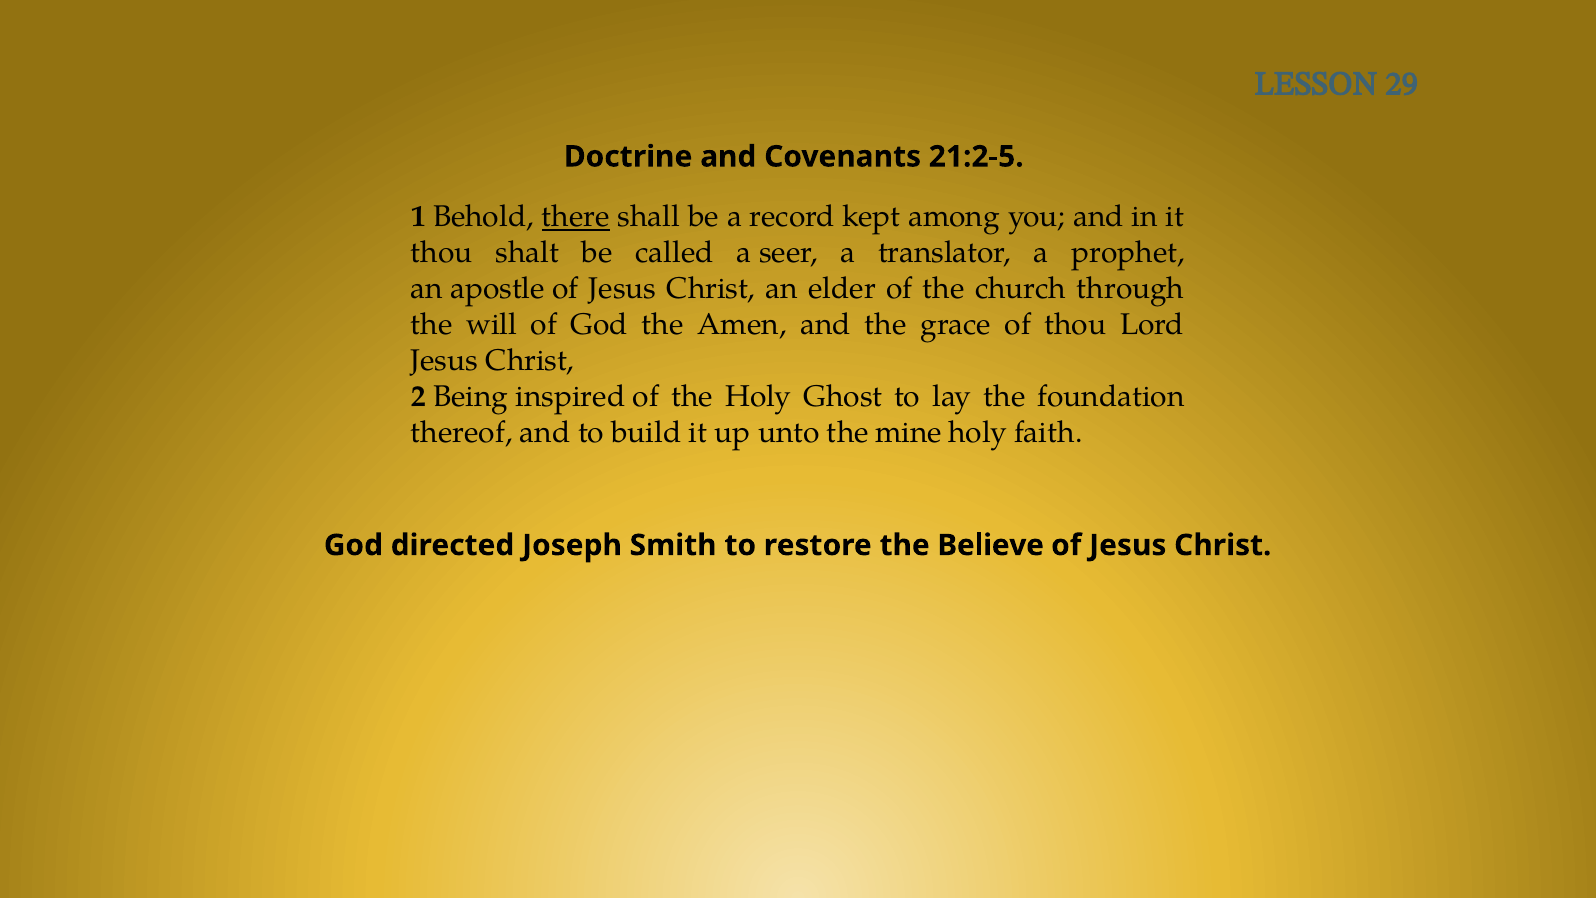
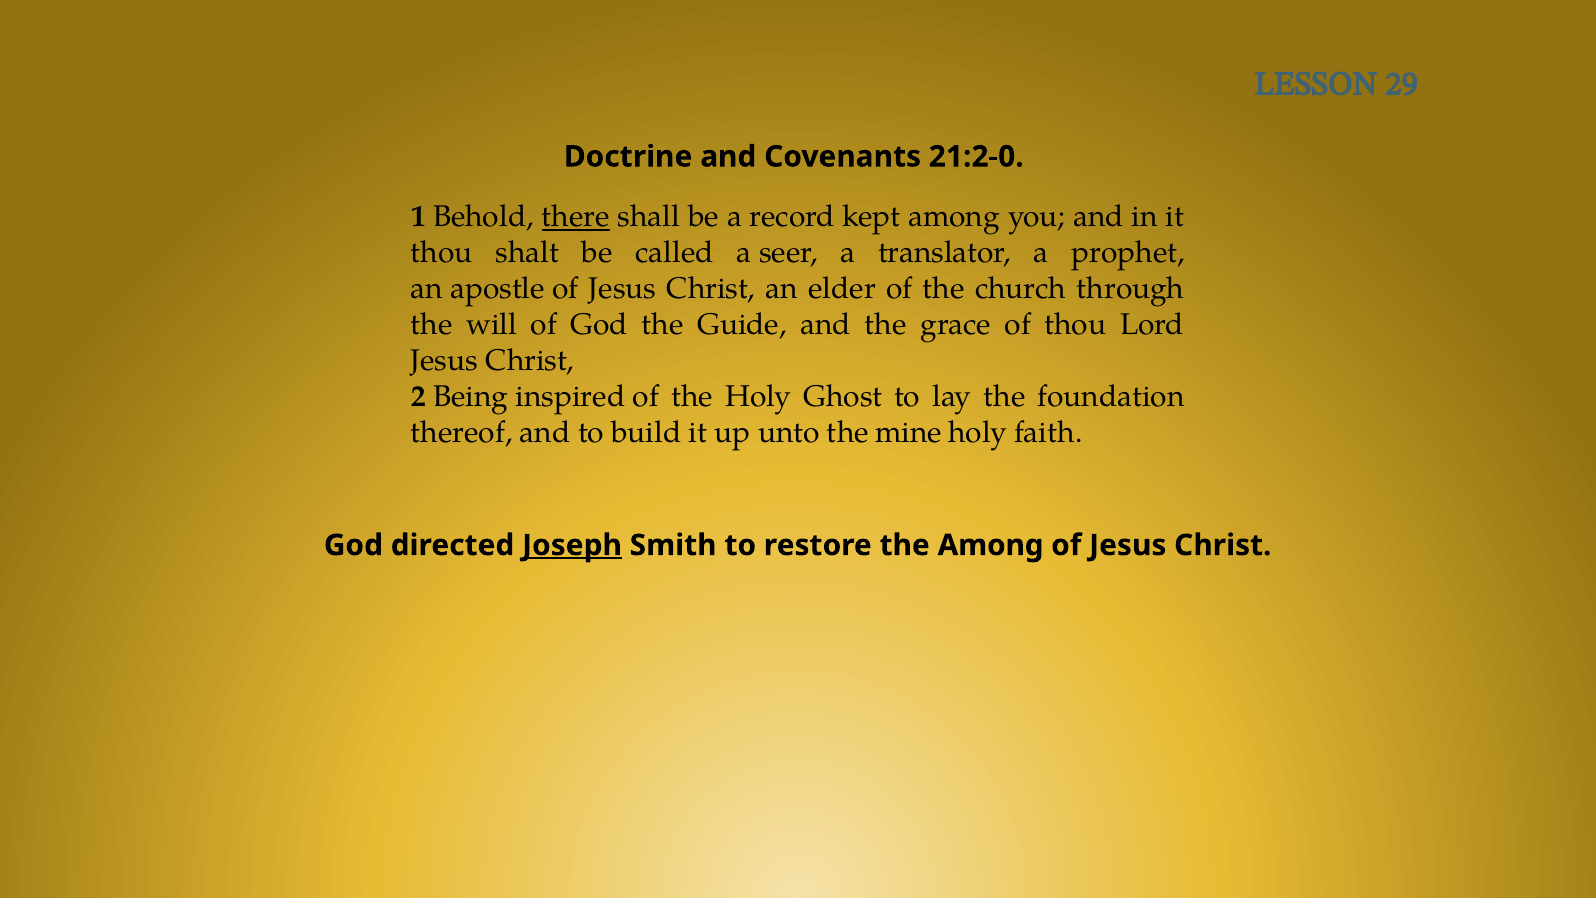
21:2-5: 21:2-5 -> 21:2-0 (976, 157)
Amen: Amen -> Guide (742, 324)
Joseph underline: none -> present (572, 545)
the Believe: Believe -> Among (991, 545)
